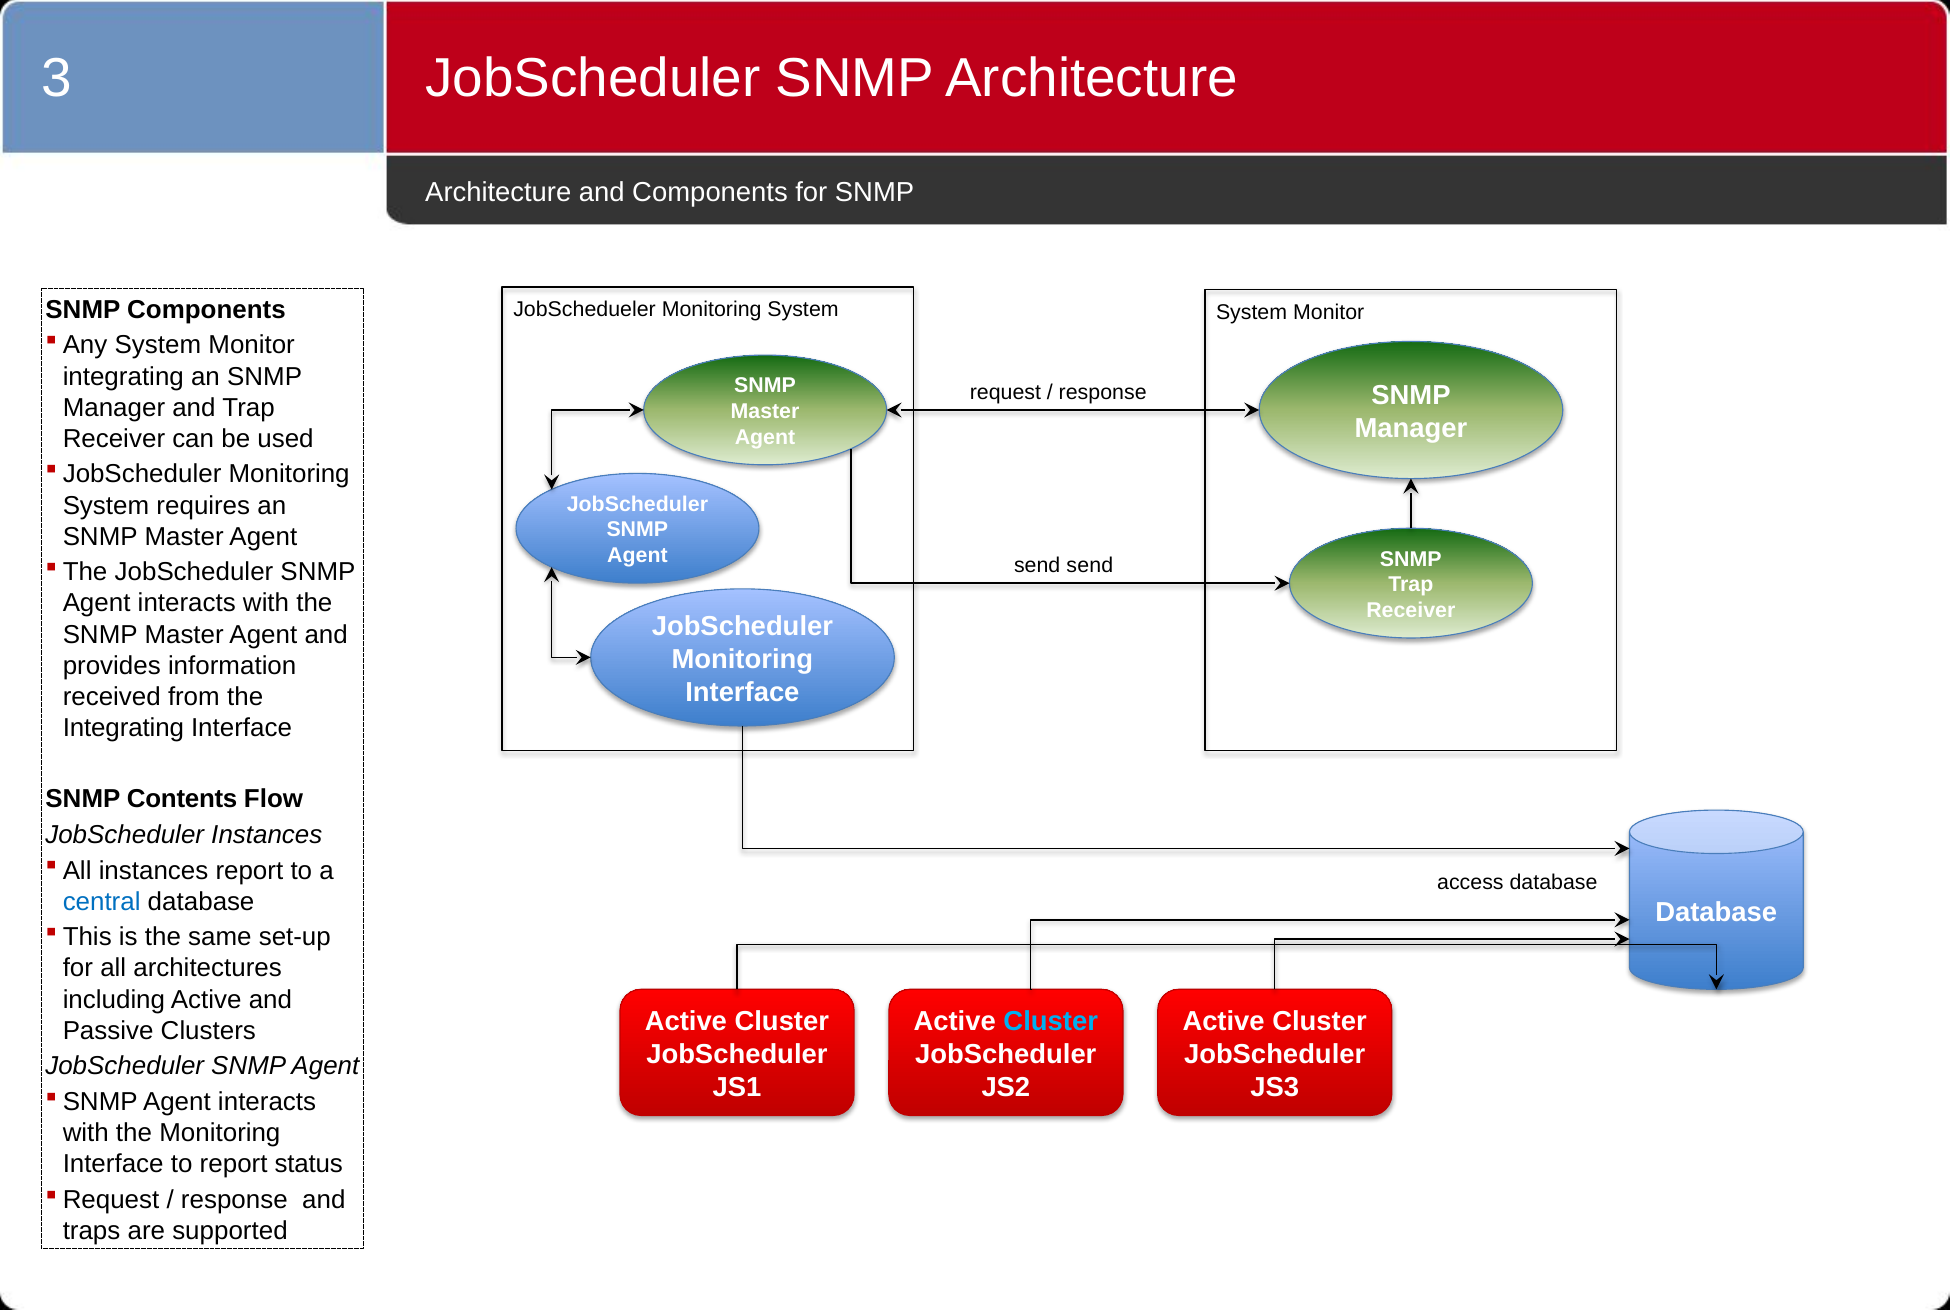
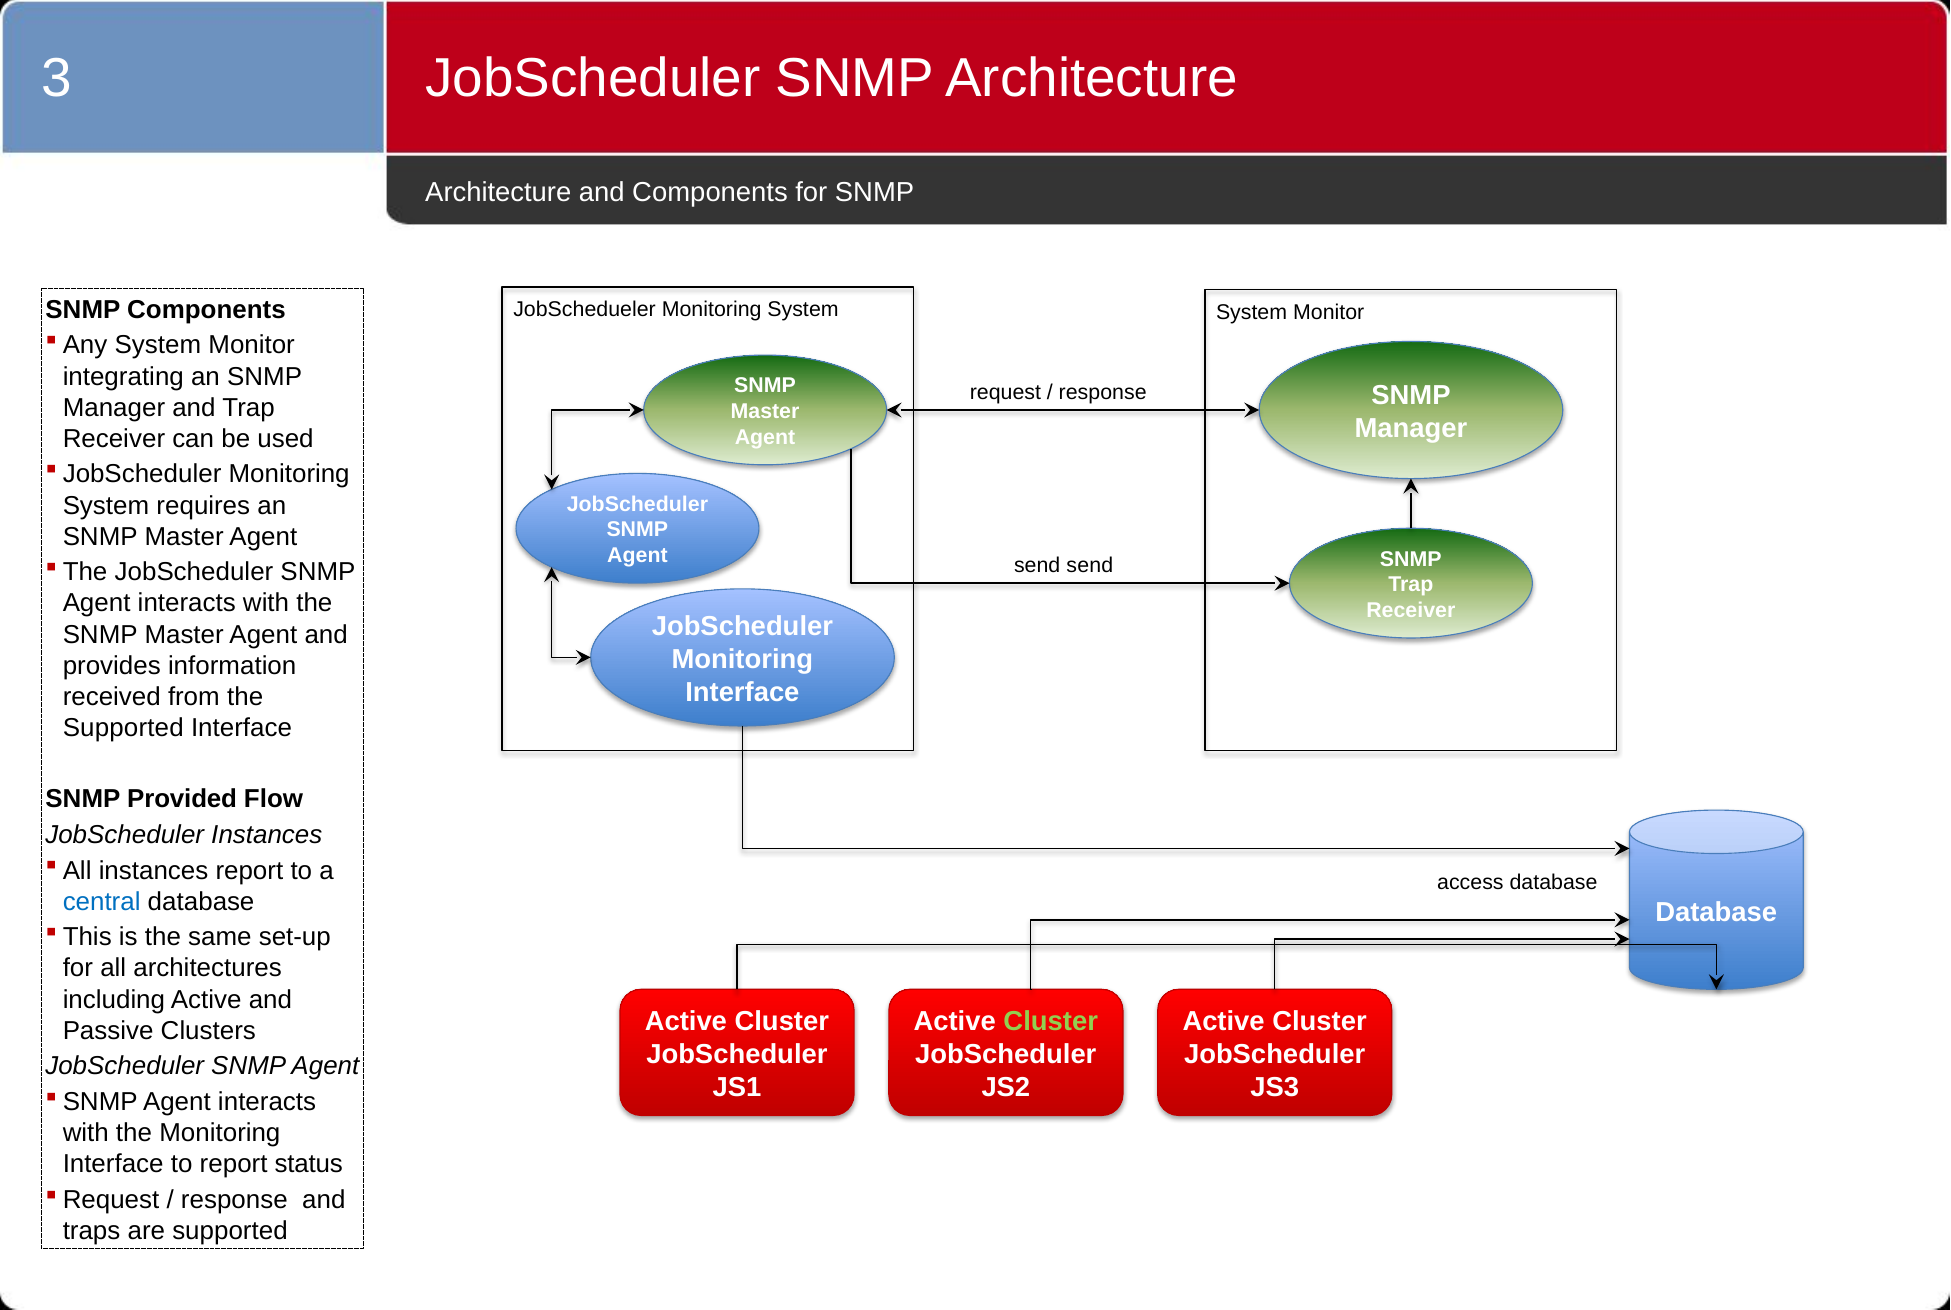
Integrating: Integrating -> Supported (123, 728)
Contents: Contents -> Provided (182, 799)
Cluster colour: light blue -> light green (1051, 1021)
